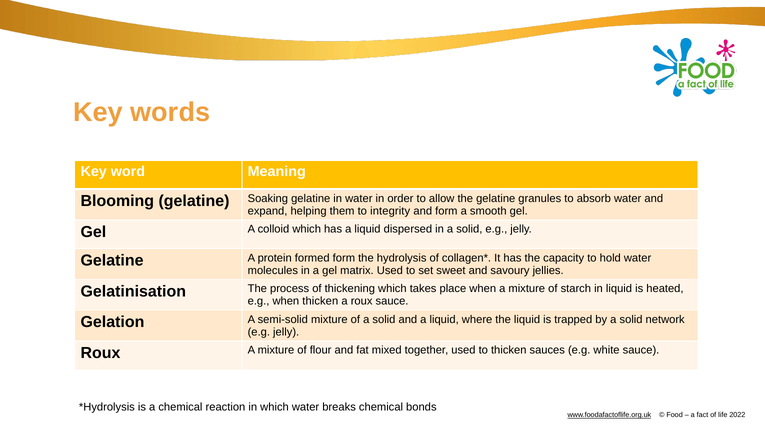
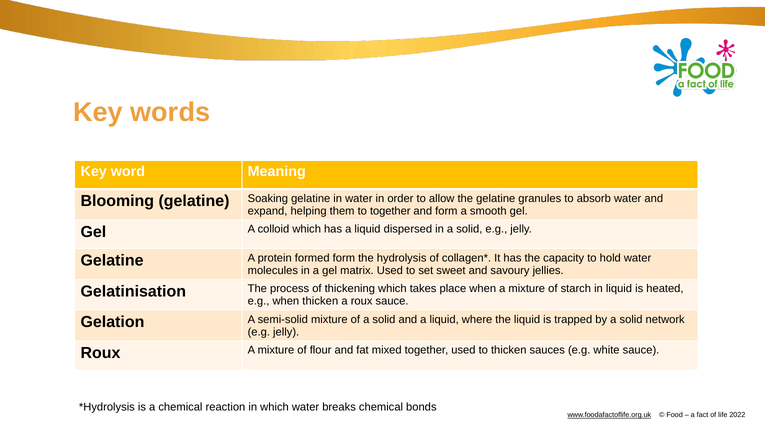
to integrity: integrity -> together (390, 211)
